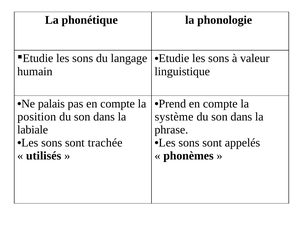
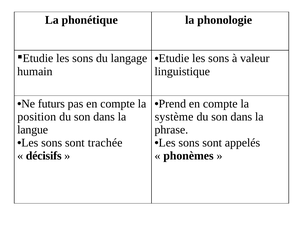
palais: palais -> futurs (51, 104)
labiale: labiale -> langue (33, 130)
utilisés: utilisés -> décisifs (44, 156)
